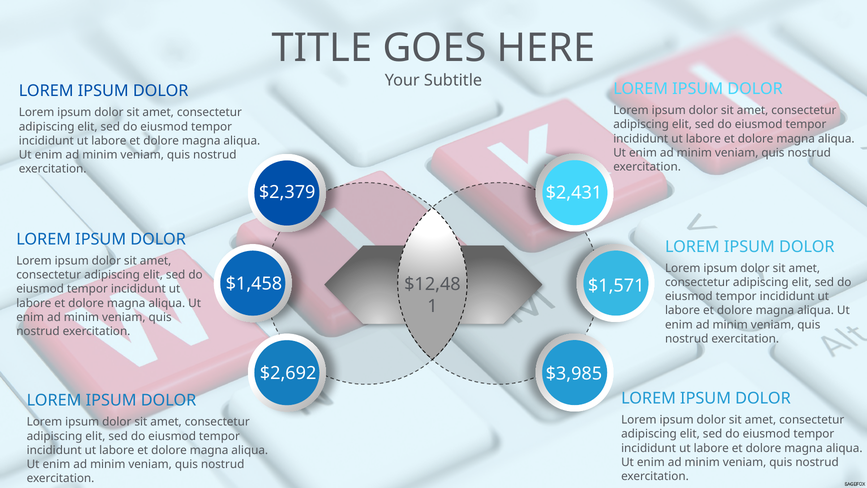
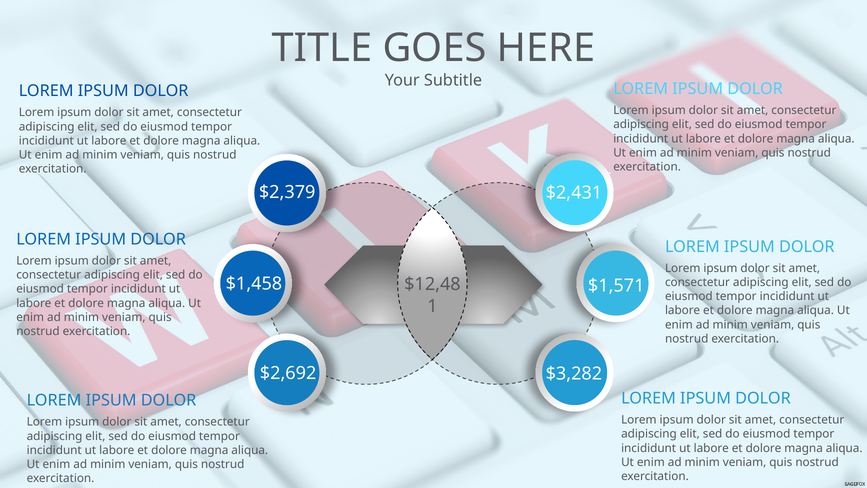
$3,985: $3,985 -> $3,282 (574, 373)
